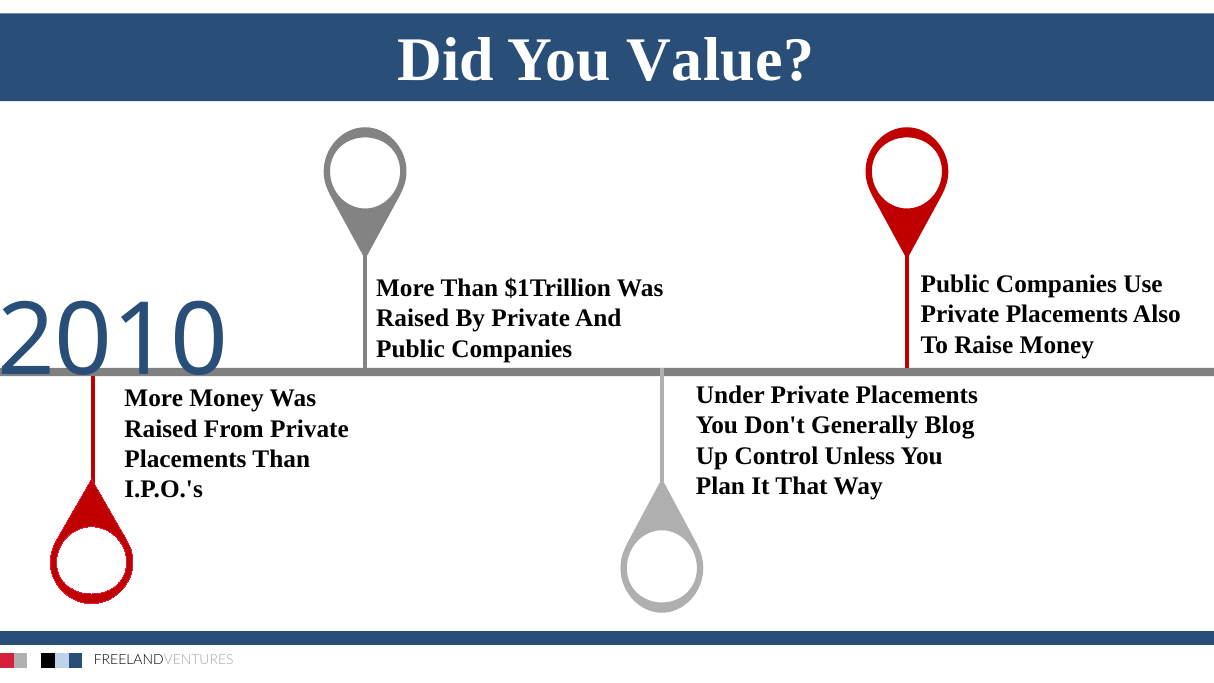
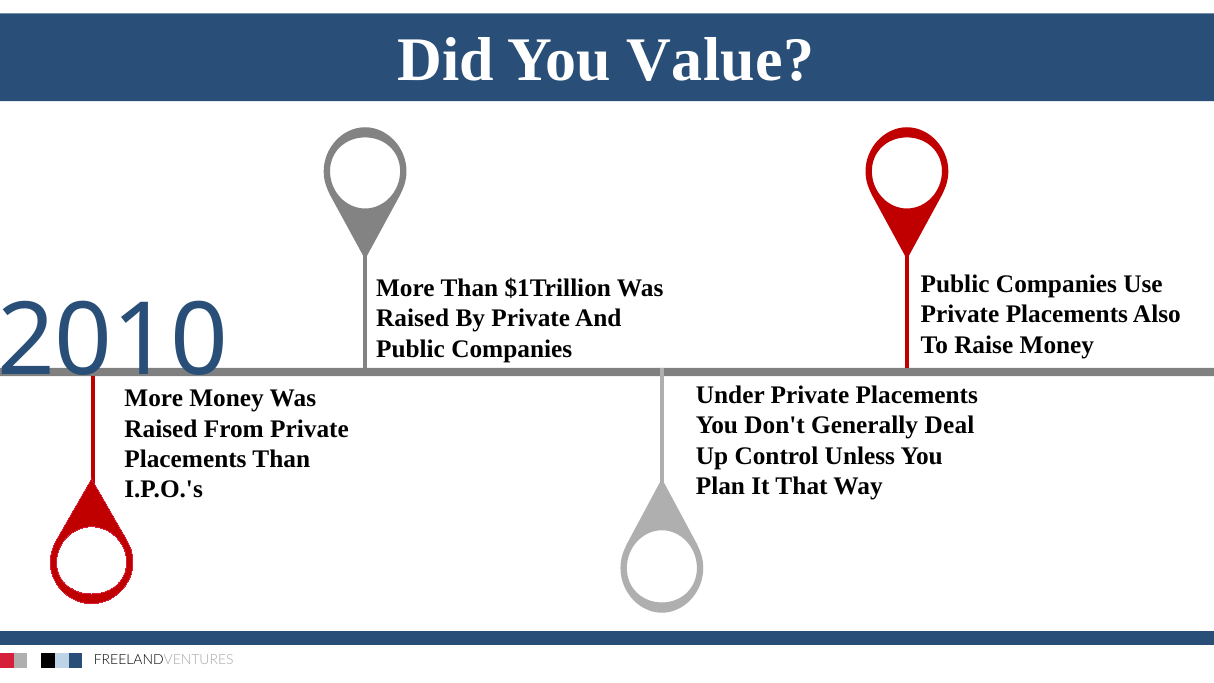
Blog: Blog -> Deal (950, 425)
